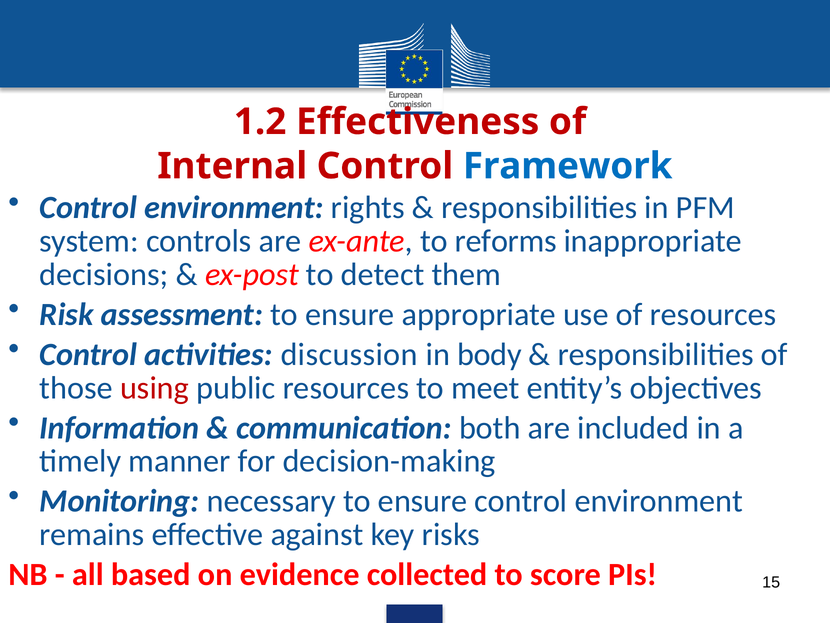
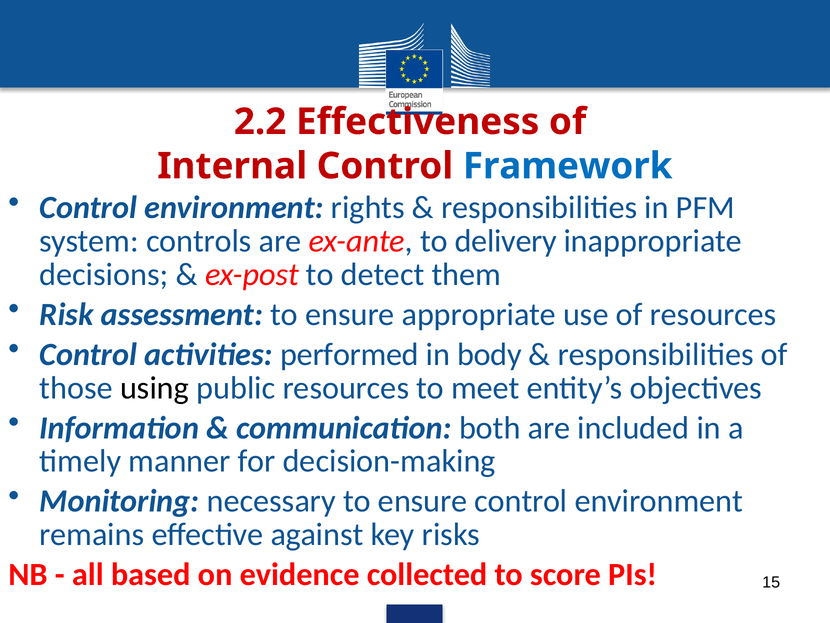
1.2: 1.2 -> 2.2 (260, 122)
reforms: reforms -> delivery (506, 241)
discussion: discussion -> performed (350, 354)
using colour: red -> black (155, 388)
